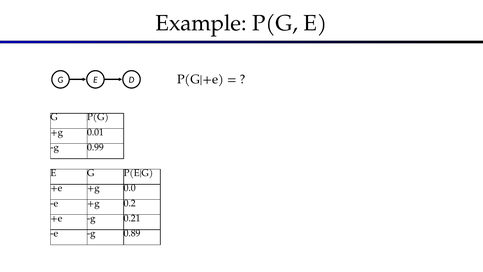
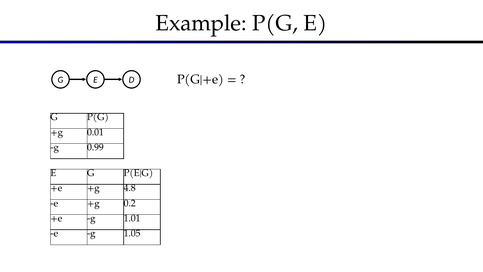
0.0: 0.0 -> 4.8 (130, 188)
0.21: 0.21 -> 1.01 (132, 218)
0.89: 0.89 -> 1.05 (132, 233)
